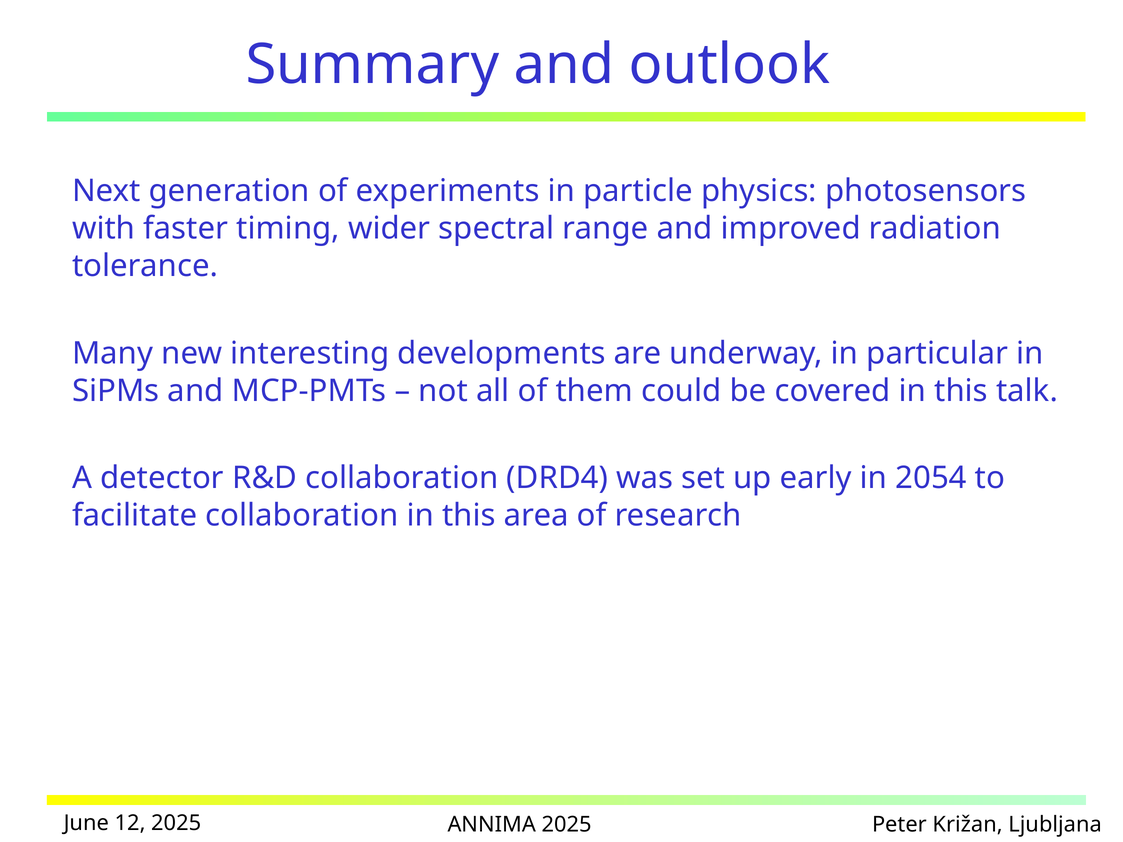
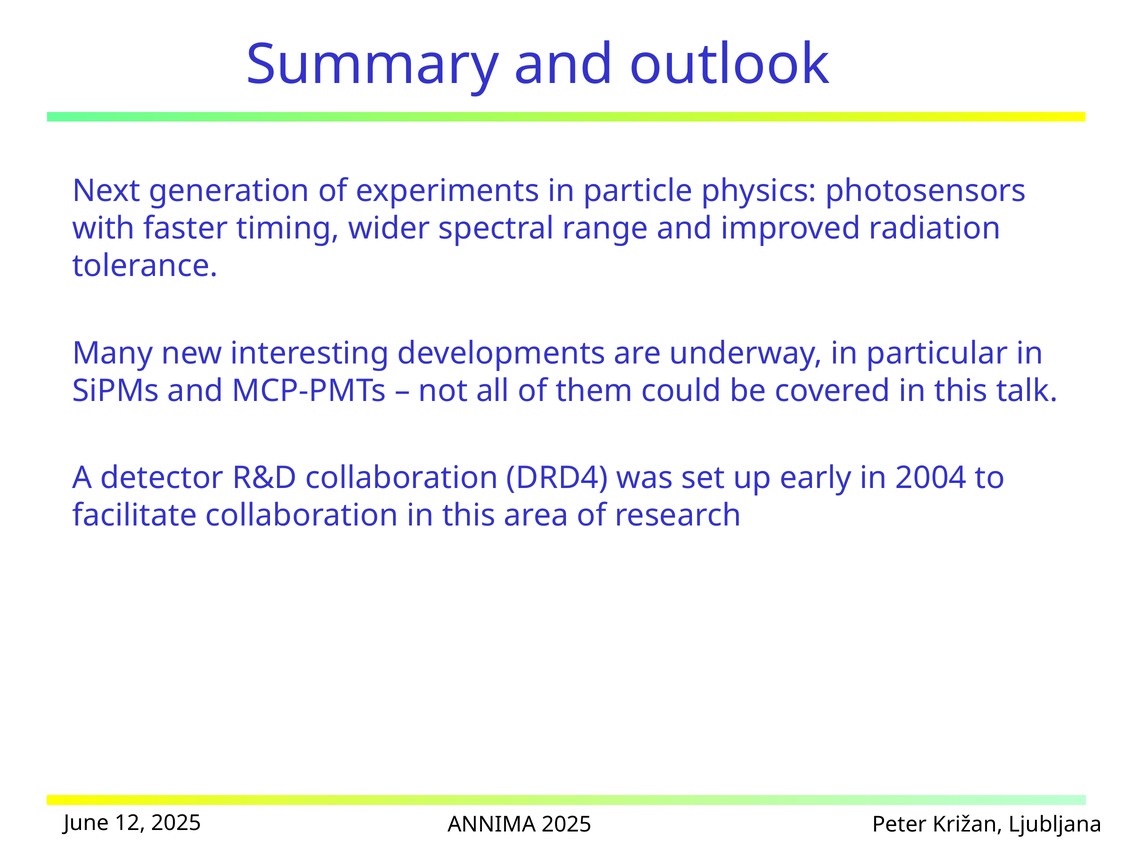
2054: 2054 -> 2004 (931, 478)
